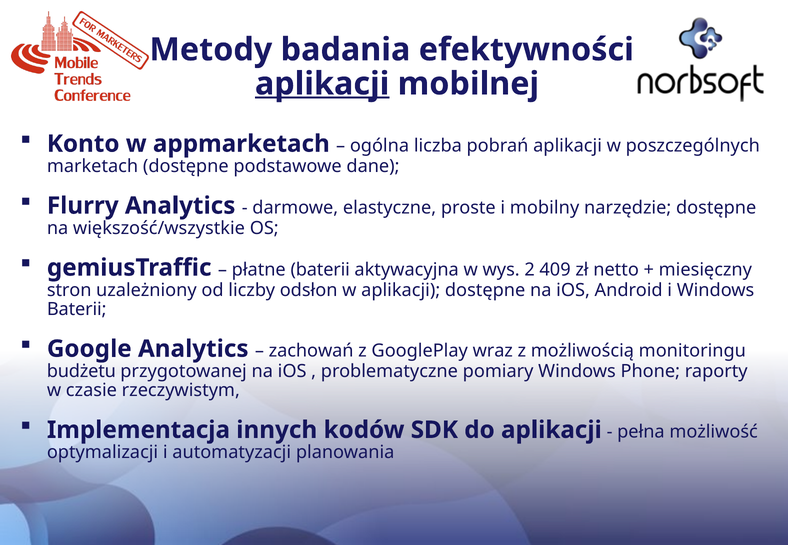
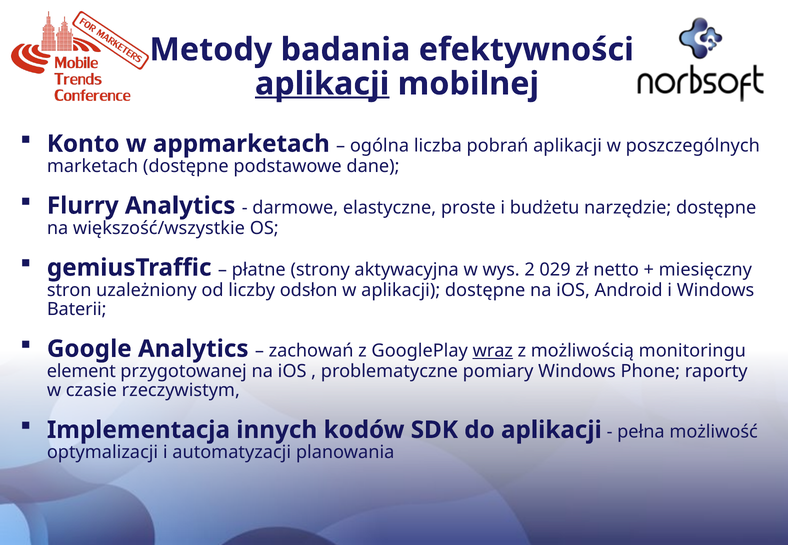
mobilny: mobilny -> budżetu (545, 208)
płatne baterii: baterii -> strony (320, 270)
409: 409 -> 029 (555, 270)
wraz underline: none -> present (493, 351)
budżetu: budżetu -> element (81, 372)
